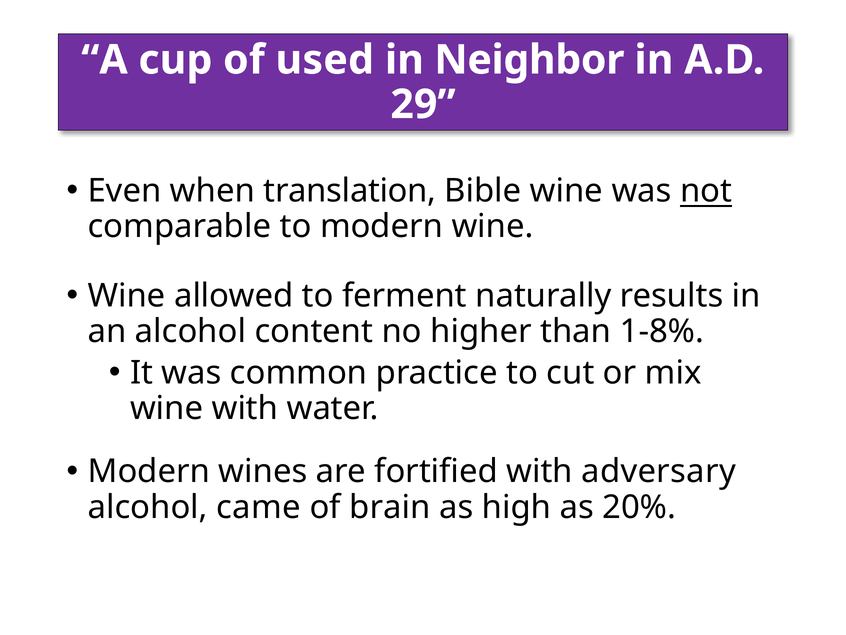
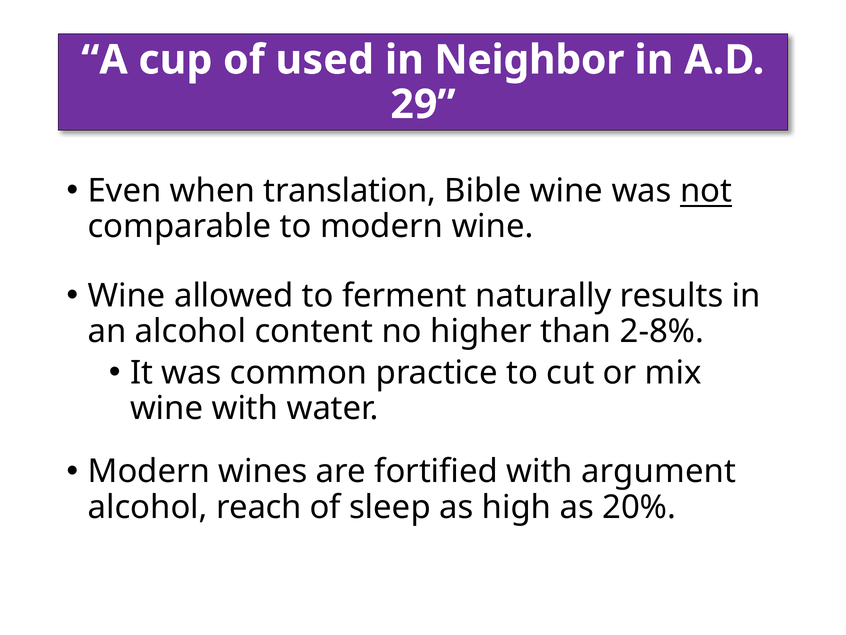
1-8%: 1-8% -> 2-8% (662, 331)
adversary: adversary -> argument (659, 471)
came: came -> reach (259, 507)
brain: brain -> sleep (390, 507)
